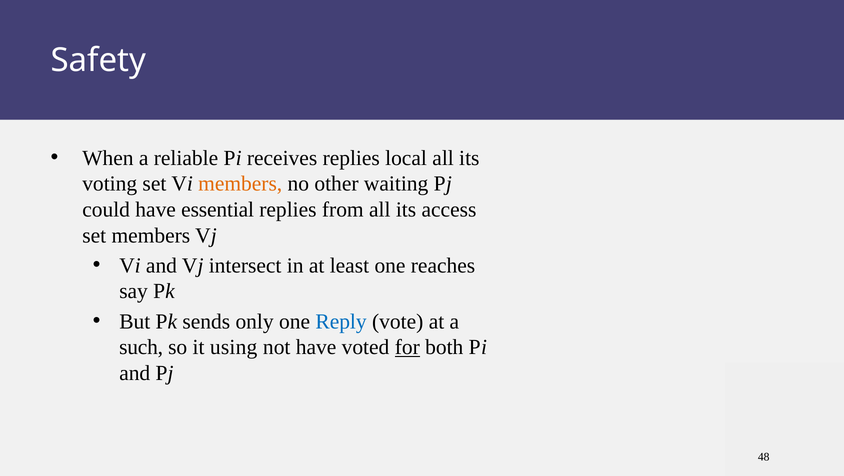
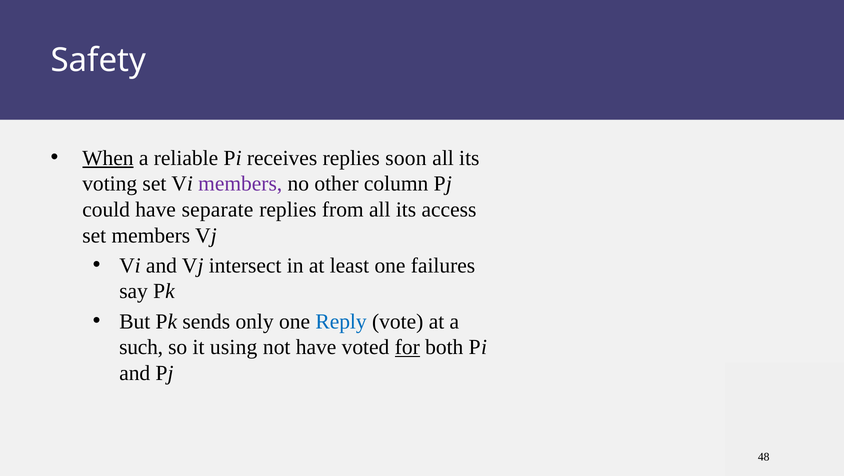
When underline: none -> present (108, 158)
local: local -> soon (406, 158)
members colour: orange -> purple (240, 184)
waiting: waiting -> column (396, 184)
essential: essential -> separate (217, 209)
reaches: reaches -> failures (443, 265)
